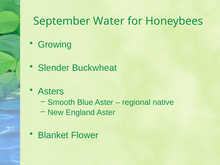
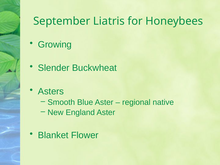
Water: Water -> Liatris (109, 21)
